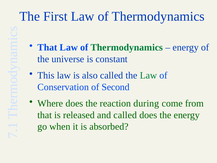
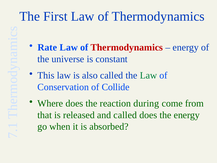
That: That -> Rate (47, 47)
Thermodynamics colour: green -> red (127, 47)
Second: Second -> Collide (116, 87)
